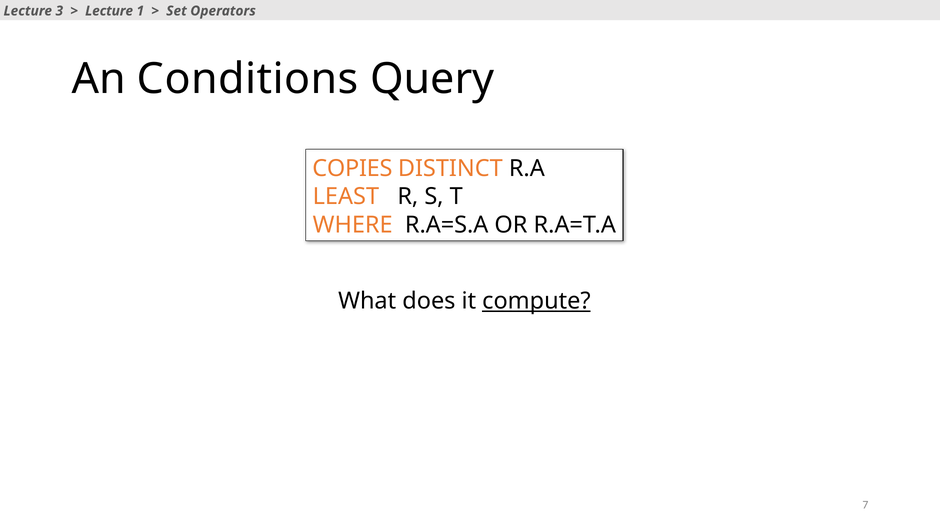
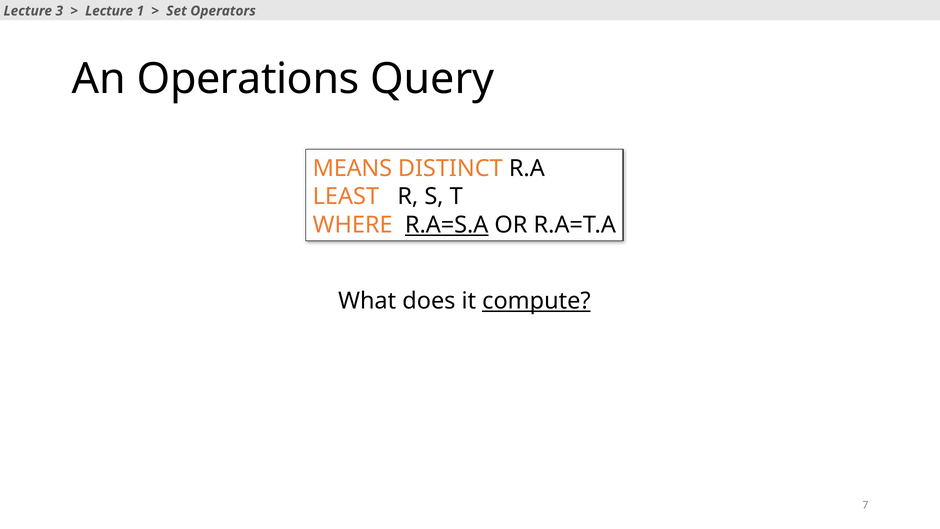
Conditions: Conditions -> Operations (248, 79)
COPIES: COPIES -> MEANS (352, 168)
R.A=S.A underline: none -> present (447, 225)
